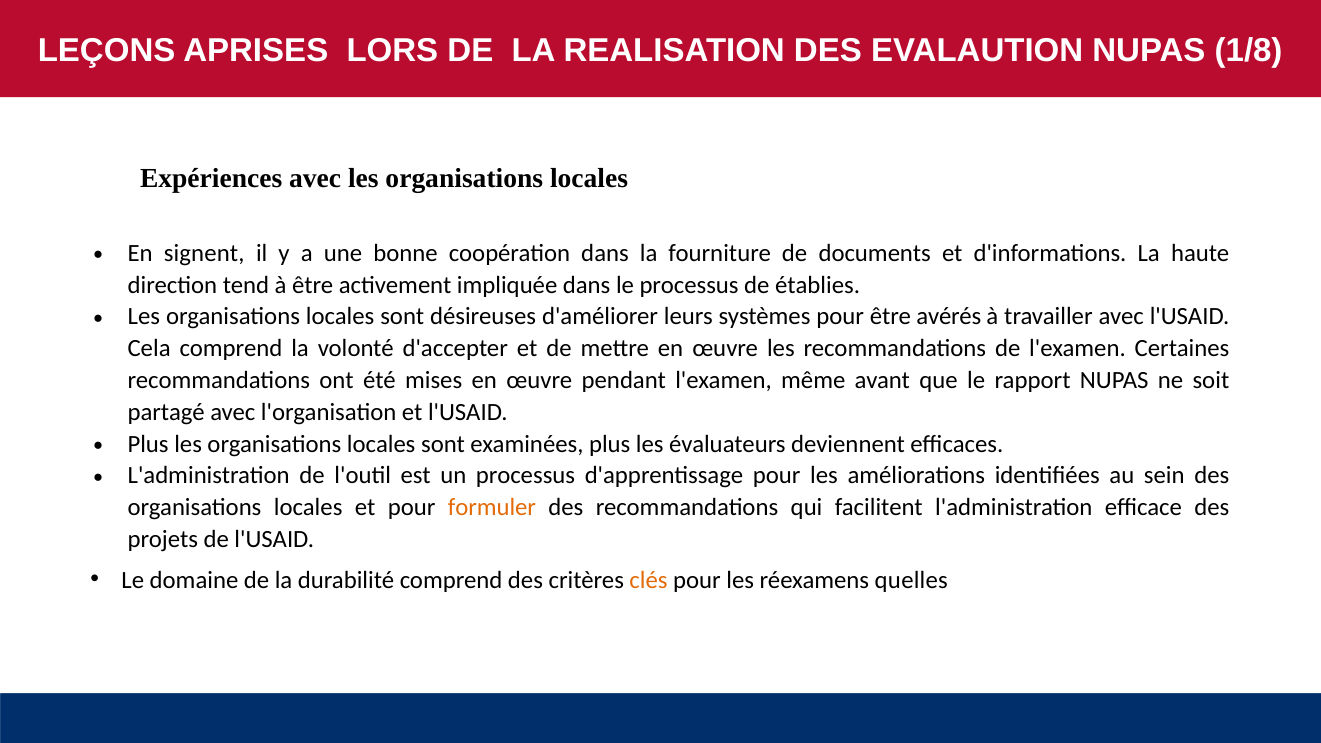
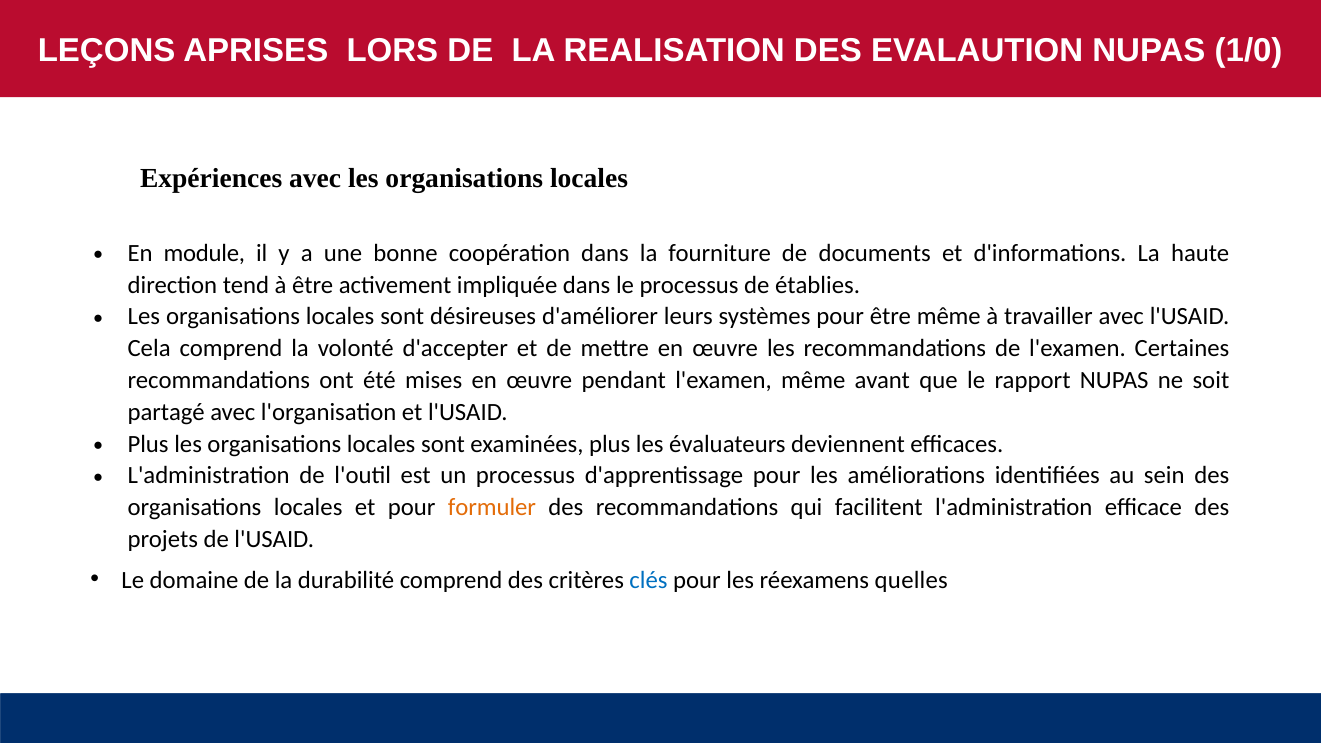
1/8: 1/8 -> 1/0 (1249, 51)
signent: signent -> module (204, 253)
être avérés: avérés -> même (949, 317)
clés colour: orange -> blue (649, 580)
